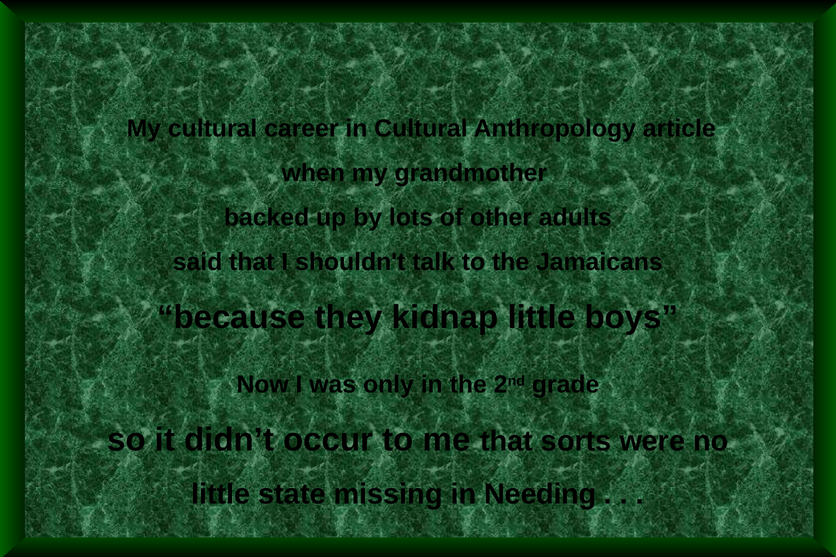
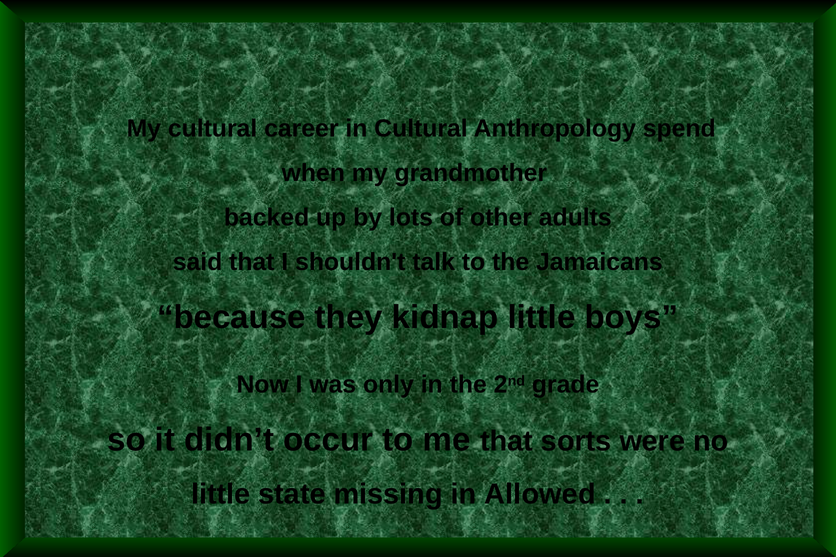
article: article -> spend (679, 129)
Needing: Needing -> Allowed (540, 494)
